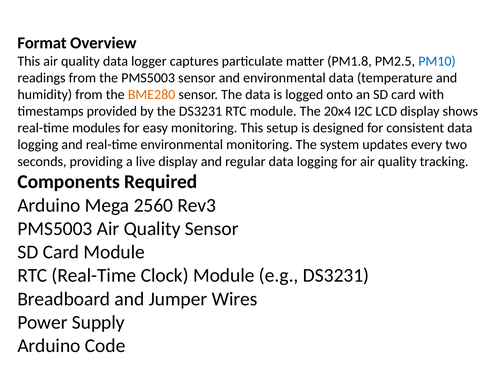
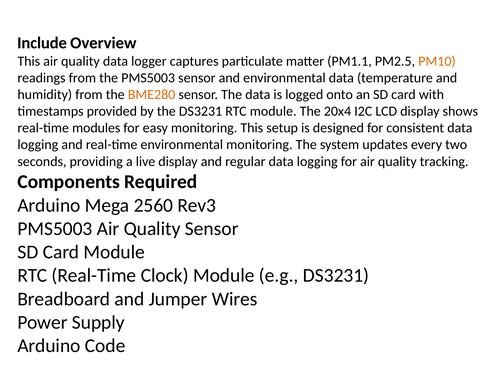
Format: Format -> Include (42, 43)
PM1.8: PM1.8 -> PM1.1 (350, 61)
PM10 colour: blue -> orange (437, 61)
